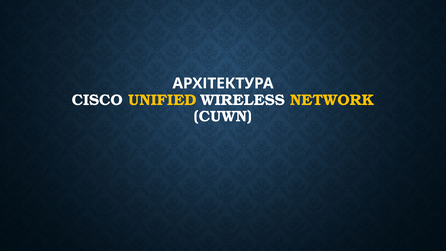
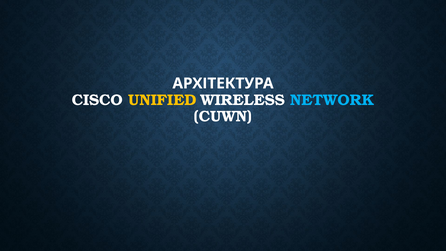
NETWORK colour: yellow -> light blue (332, 100)
